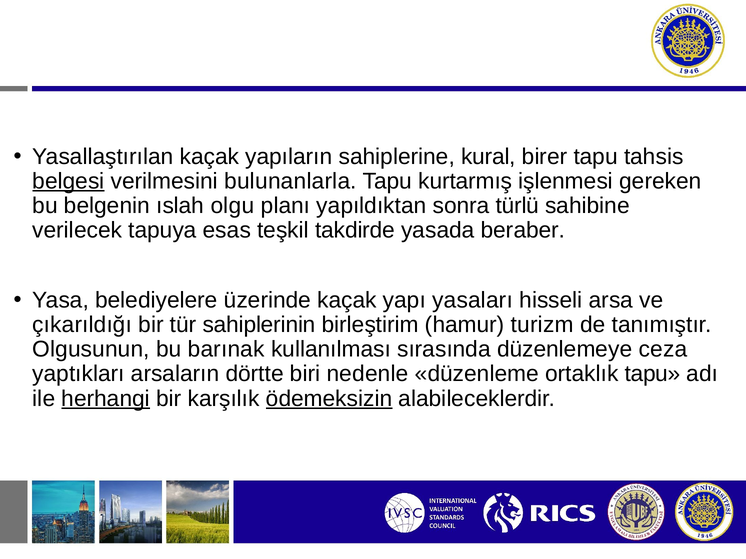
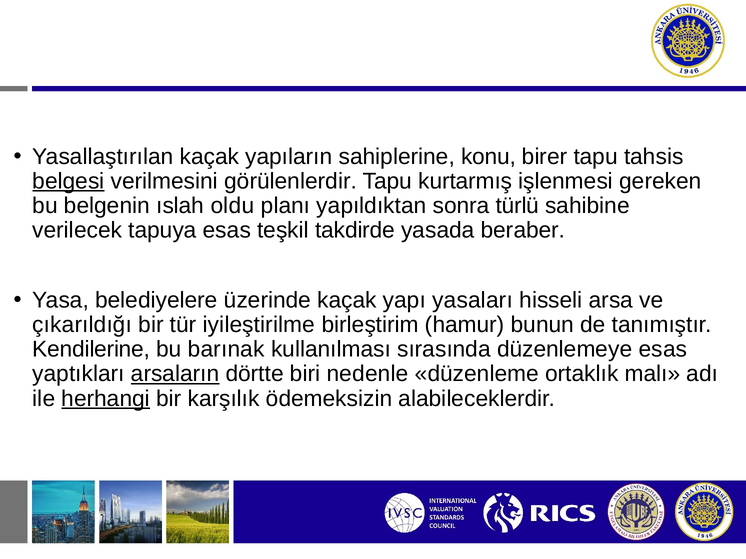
kural: kural -> konu (489, 157)
bulunanlarla: bulunanlarla -> görülenlerdir (291, 181)
olgu: olgu -> oldu (232, 206)
sahiplerinin: sahiplerinin -> iyileştirilme (259, 325)
turizm: turizm -> bunun (542, 325)
Olgusunun: Olgusunun -> Kendilerine (91, 350)
düzenlemeye ceza: ceza -> esas (663, 350)
arsaların underline: none -> present (175, 374)
ortaklık tapu: tapu -> malı (652, 374)
ödemeksizin underline: present -> none (329, 399)
